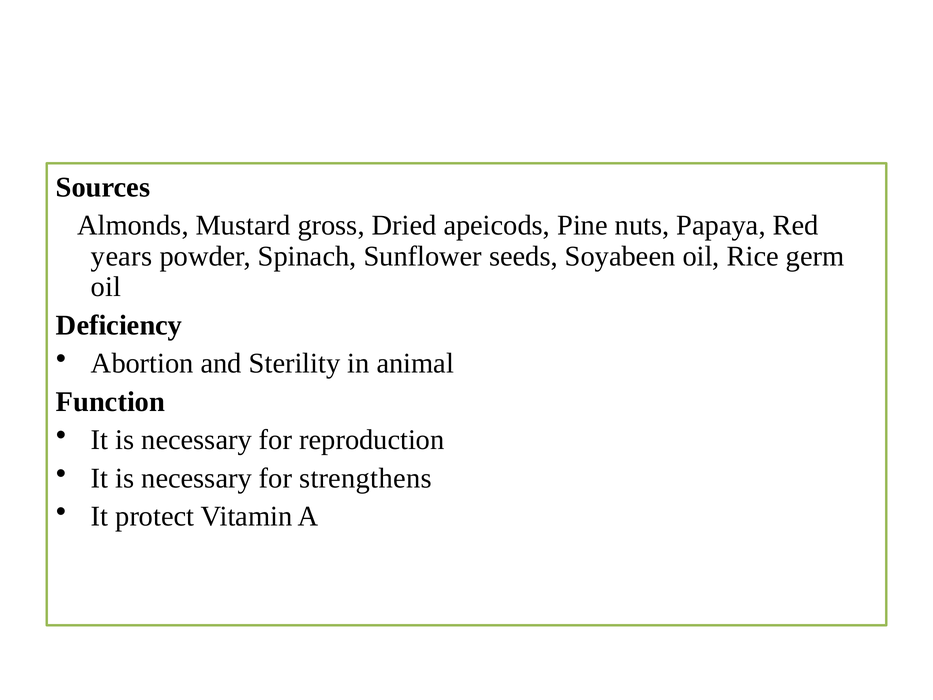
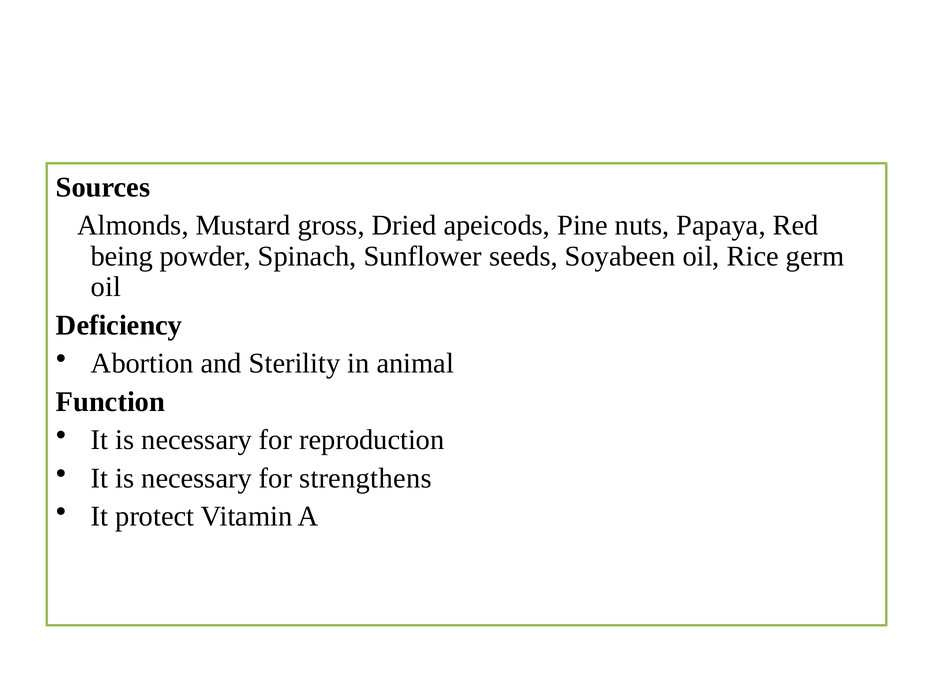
years: years -> being (122, 256)
